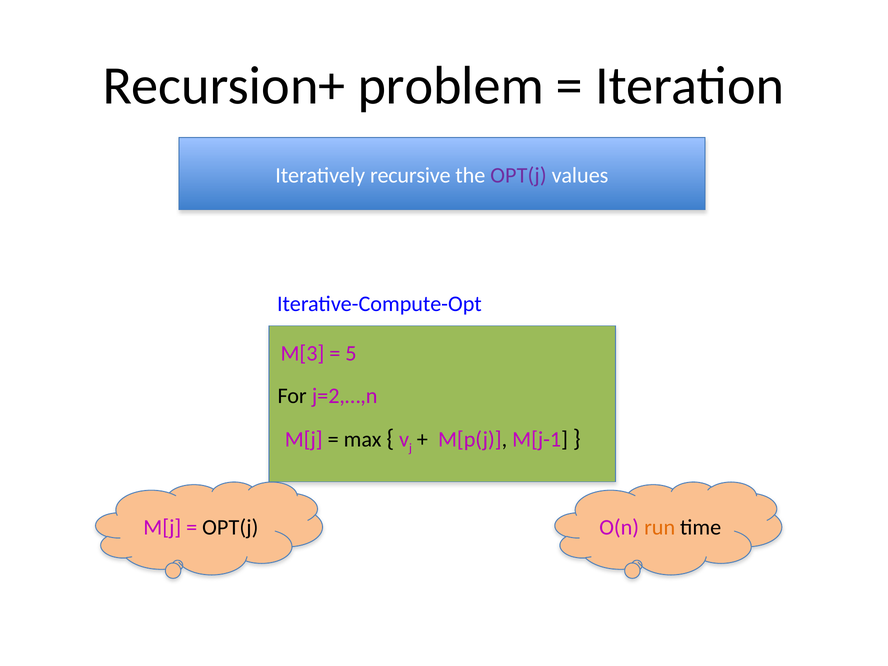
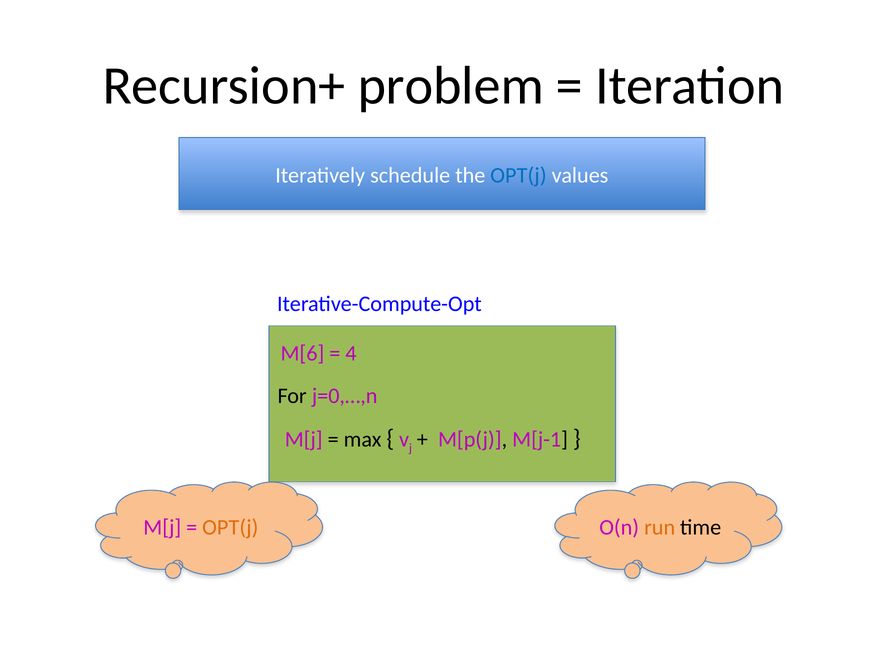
recursive: recursive -> schedule (410, 175)
OPT(j colour: purple -> blue (518, 175)
M[3: M[3 -> M[6 (302, 353)
5: 5 -> 4 (351, 353)
j=2,…,n: j=2,…,n -> j=0,…,n (345, 396)
OPT(j colour: black -> orange (230, 528)
